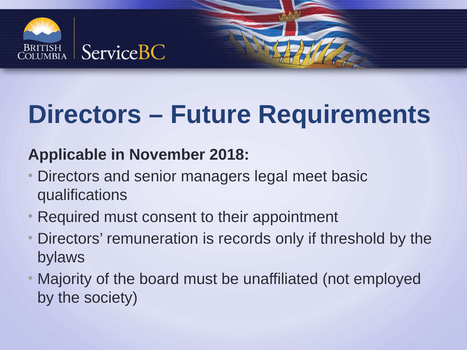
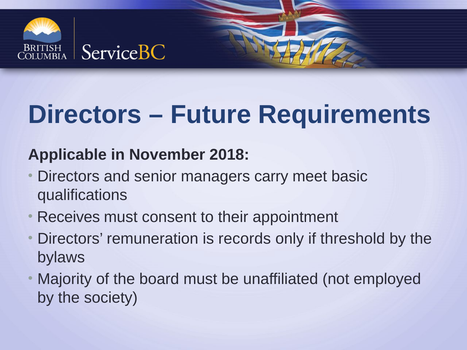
legal: legal -> carry (271, 177)
Required: Required -> Receives (69, 217)
